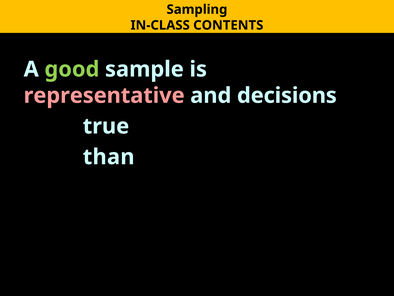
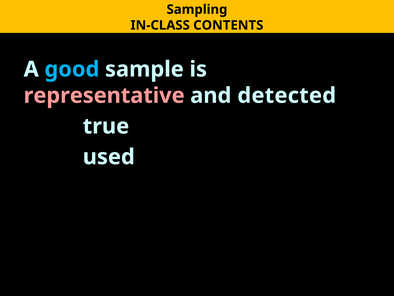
good colour: light green -> light blue (72, 69)
decisions: decisions -> detected (287, 95)
than: than -> used (109, 157)
